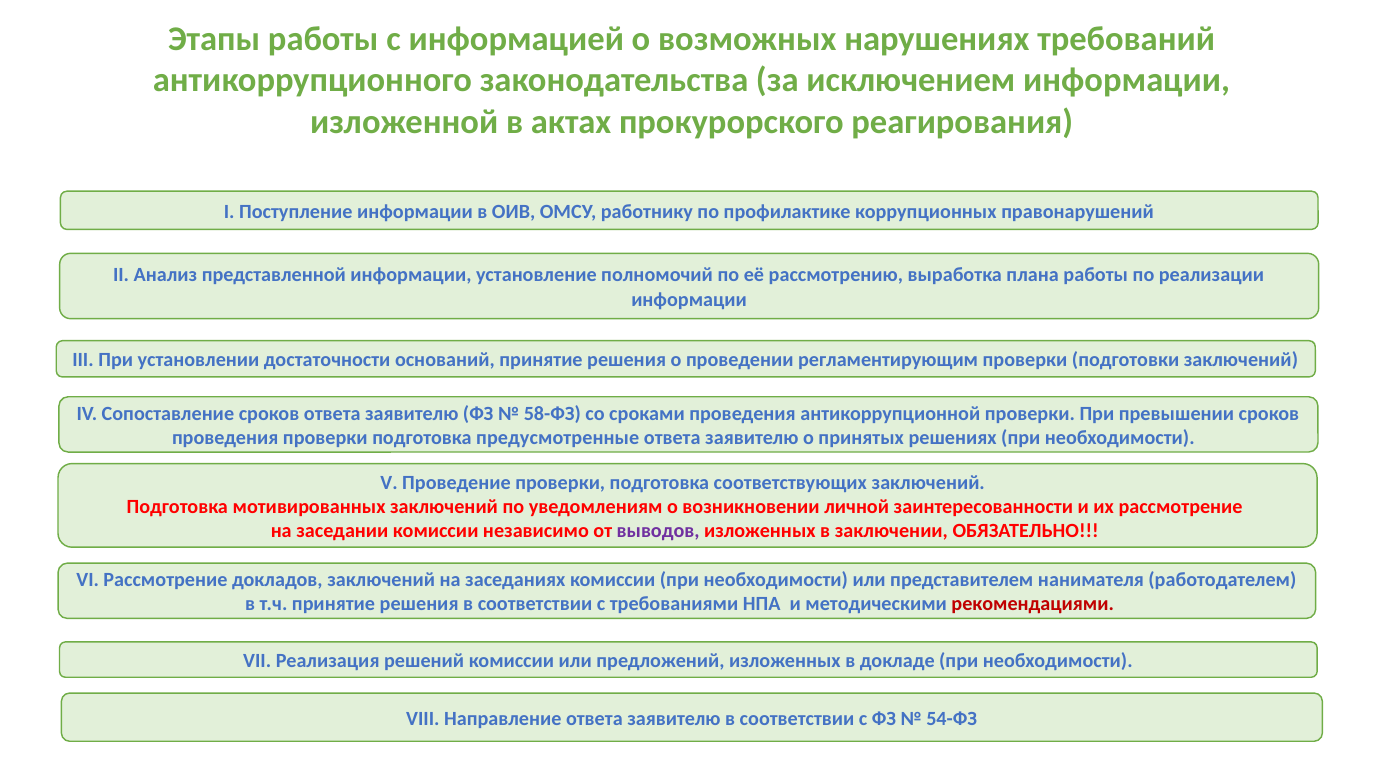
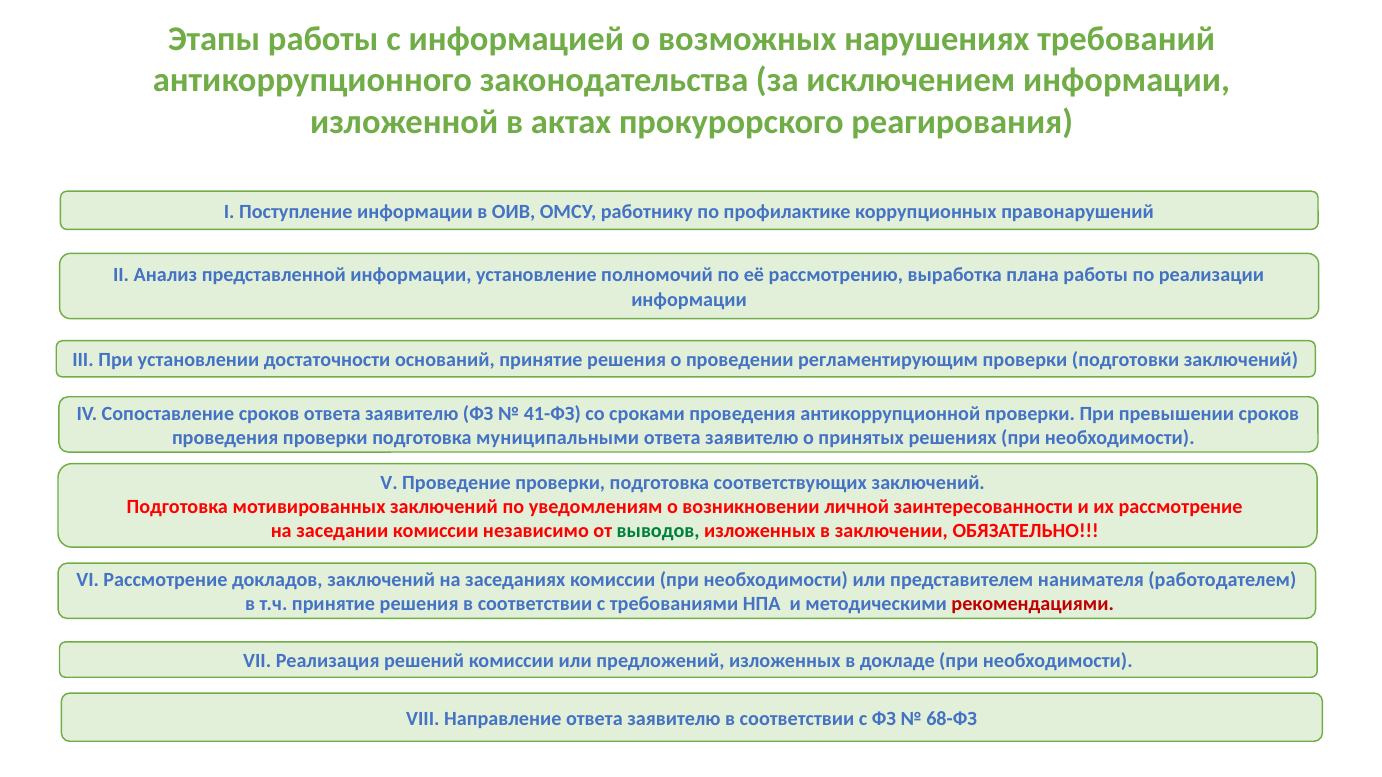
58-ФЗ: 58-ФЗ -> 41-ФЗ (552, 414)
предусмотренные: предусмотренные -> муниципальными (558, 438)
выводов colour: purple -> green (658, 531)
54-ФЗ: 54-ФЗ -> 68-ФЗ (952, 719)
